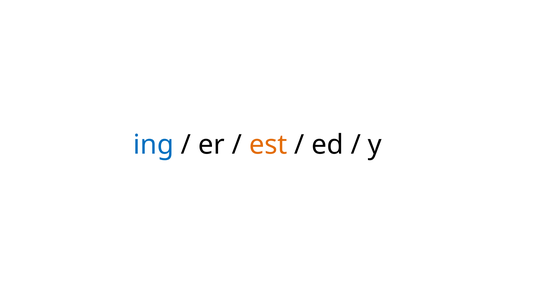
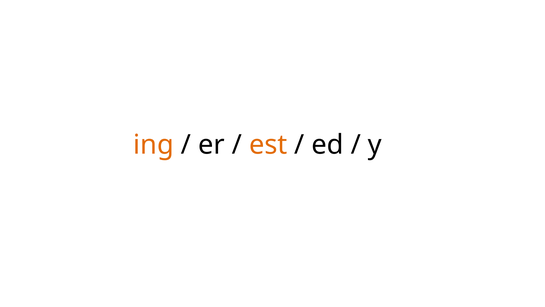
ing colour: blue -> orange (154, 145)
